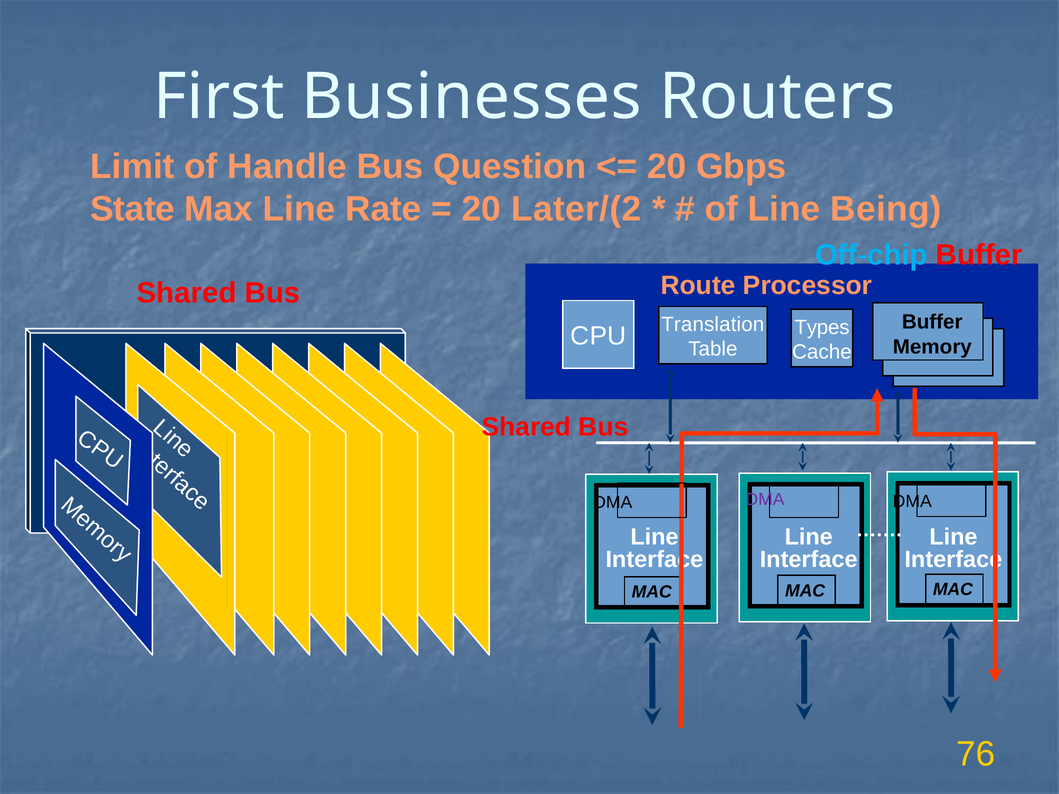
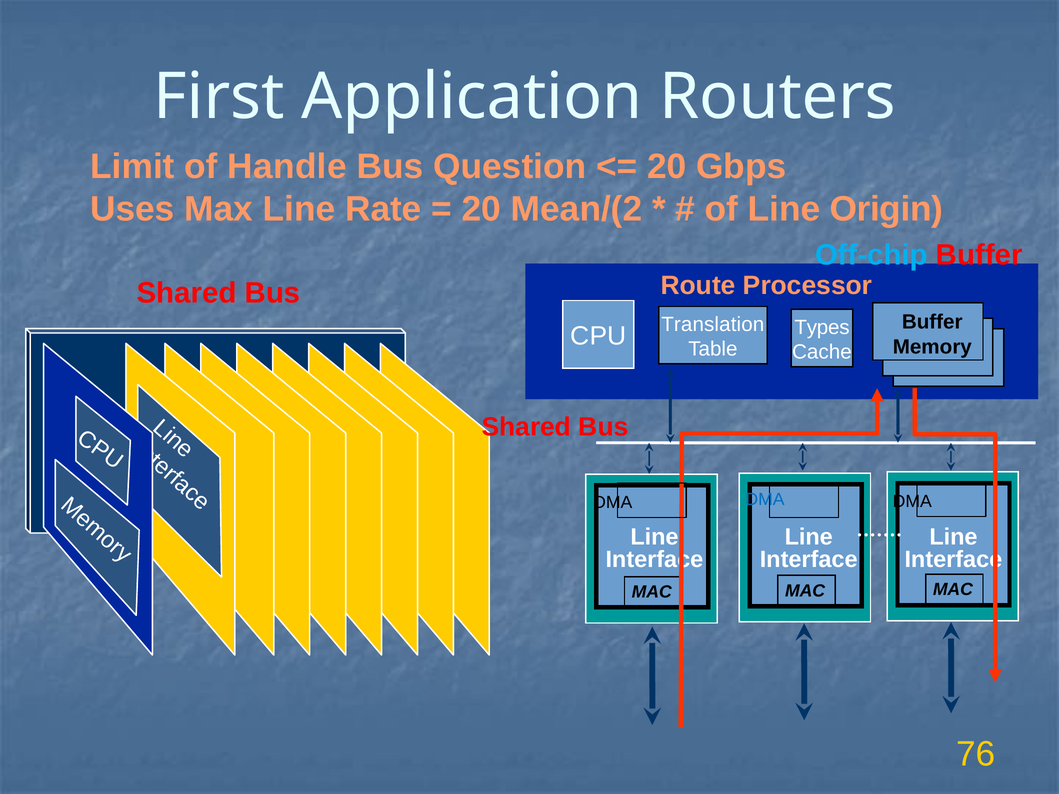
Businesses: Businesses -> Application (472, 97)
State: State -> Uses (133, 209)
Later/(2: Later/(2 -> Mean/(2 (577, 209)
Being: Being -> Origin (886, 209)
DMA colour: purple -> blue (765, 500)
